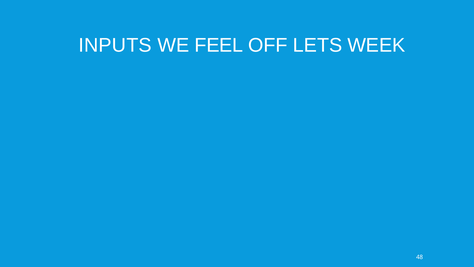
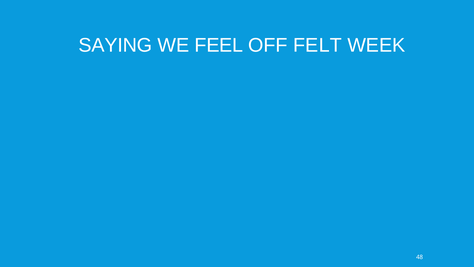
INPUTS: INPUTS -> SAYING (115, 45)
LETS: LETS -> FELT (317, 45)
